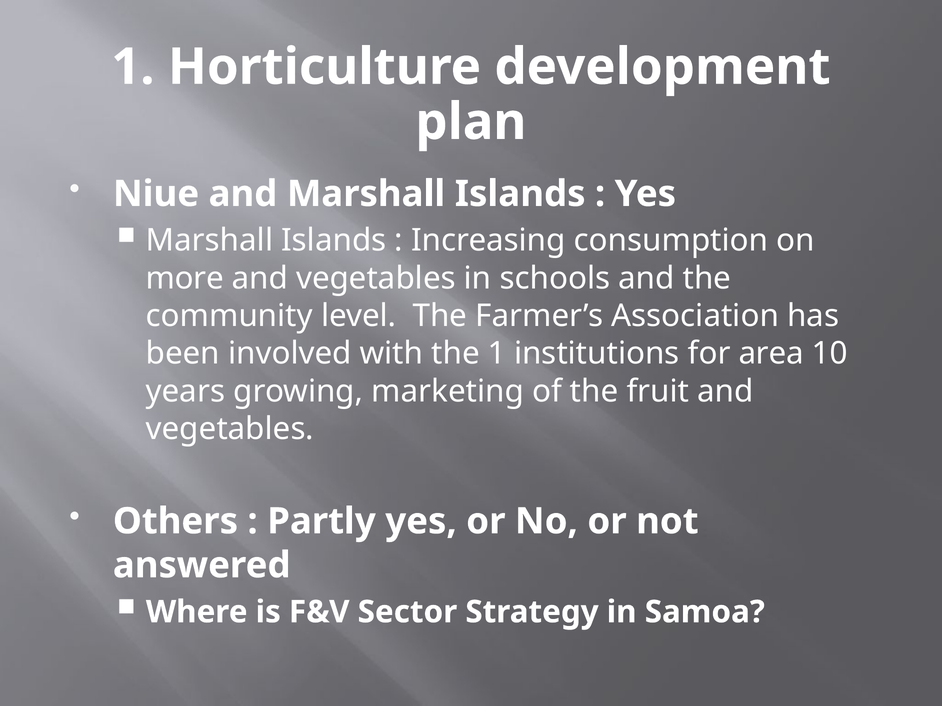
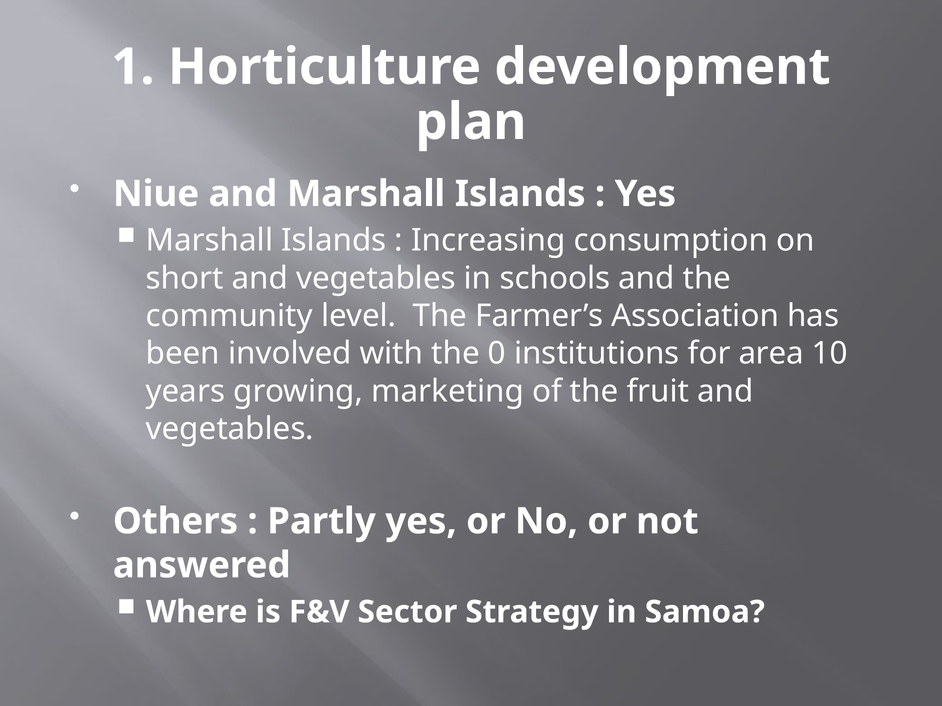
more: more -> short (185, 278)
the 1: 1 -> 0 (497, 354)
